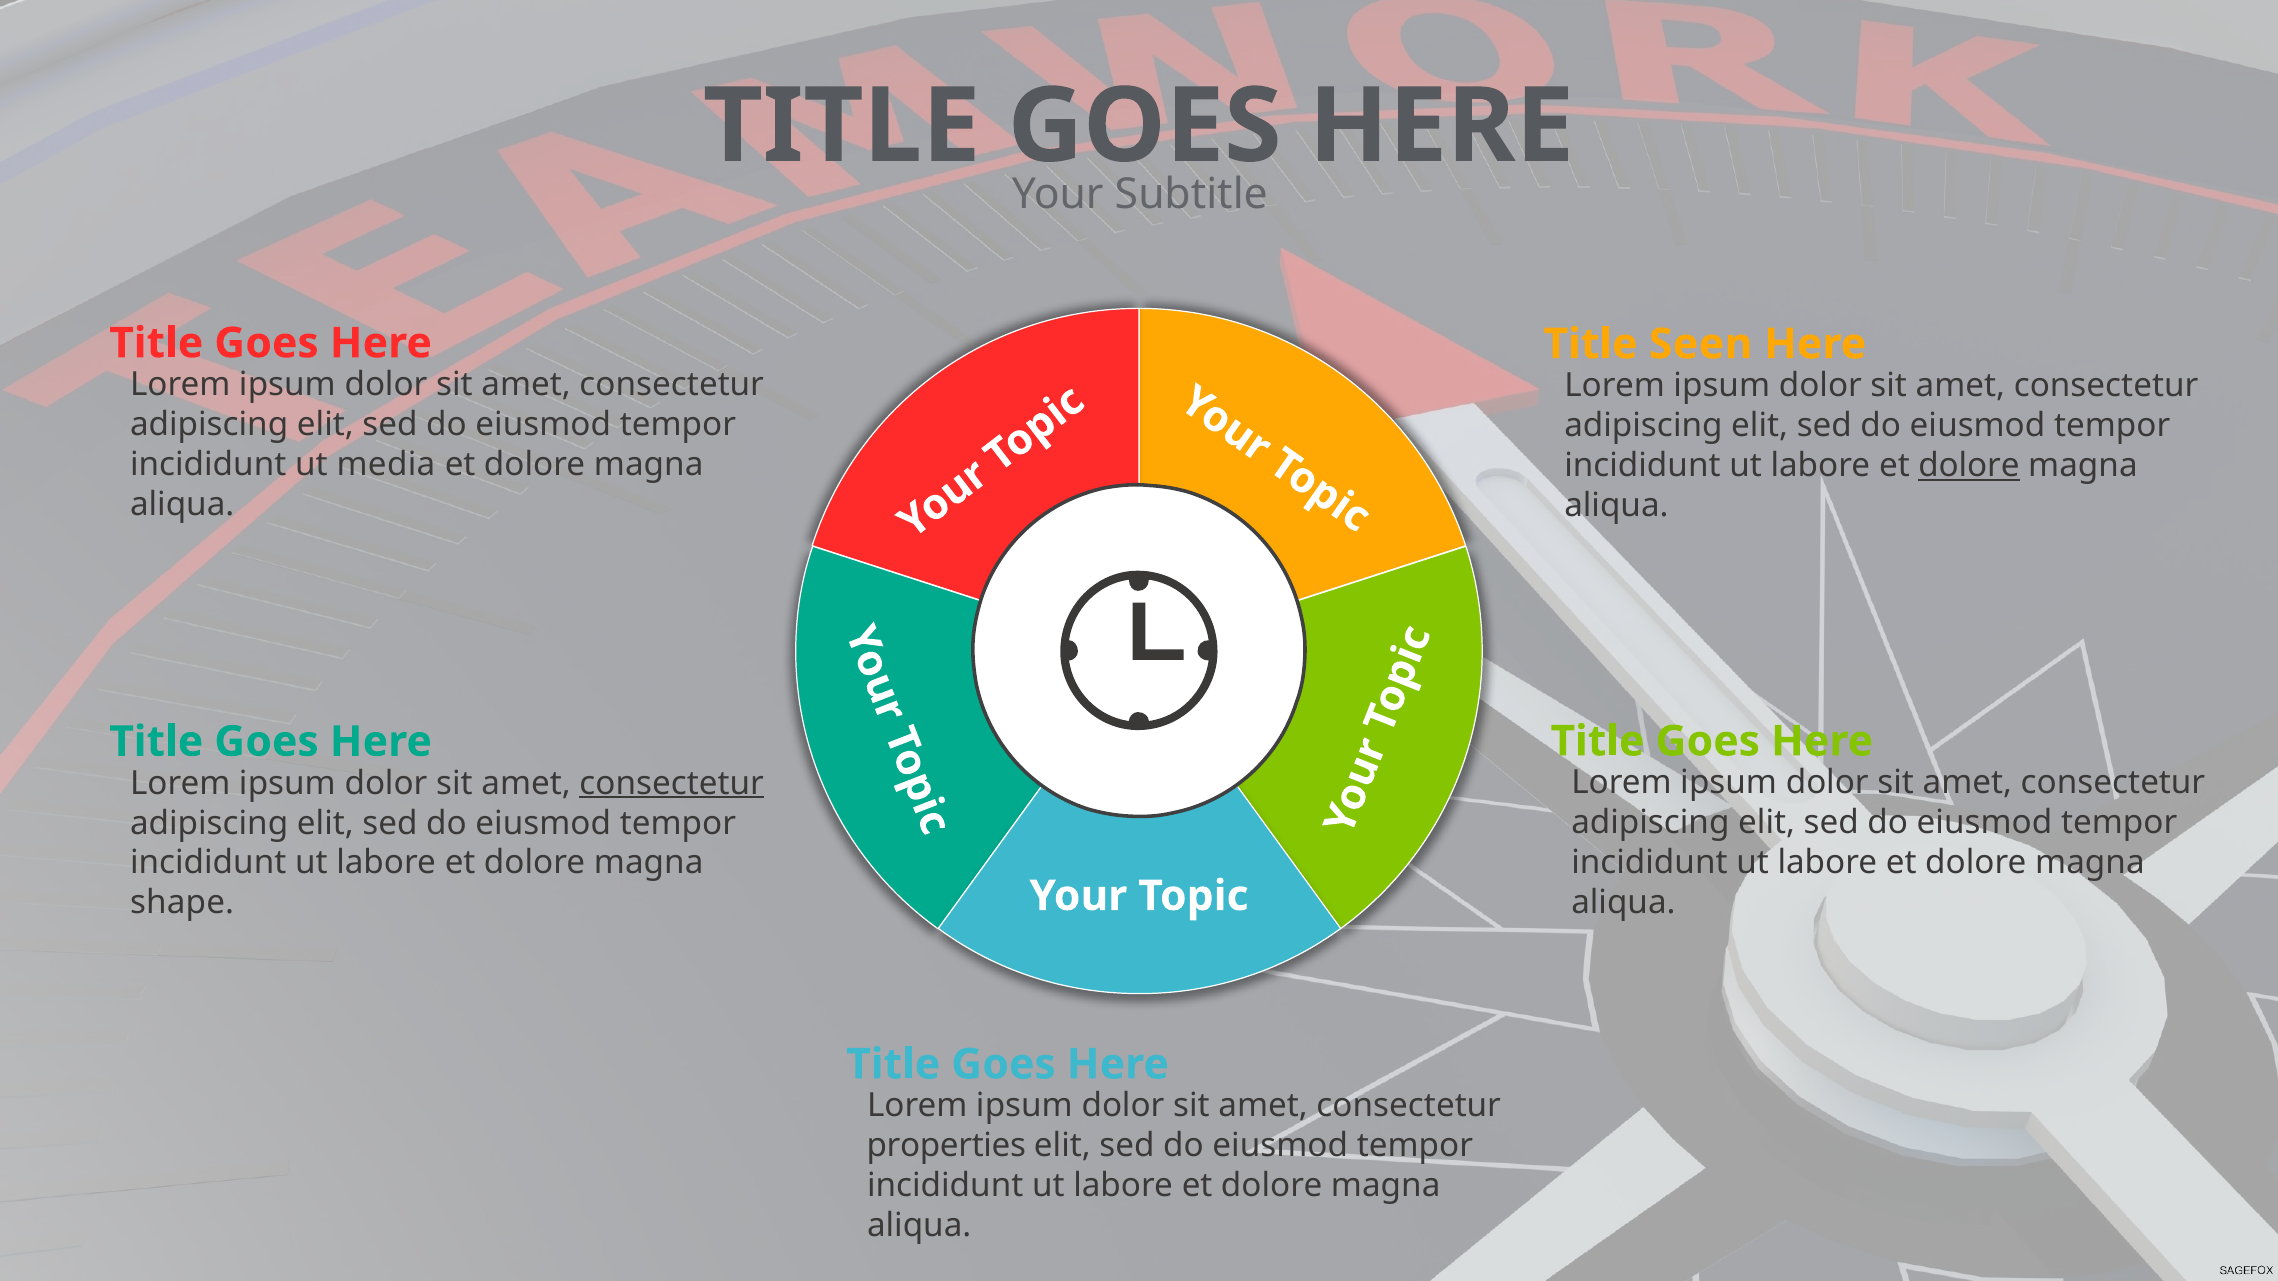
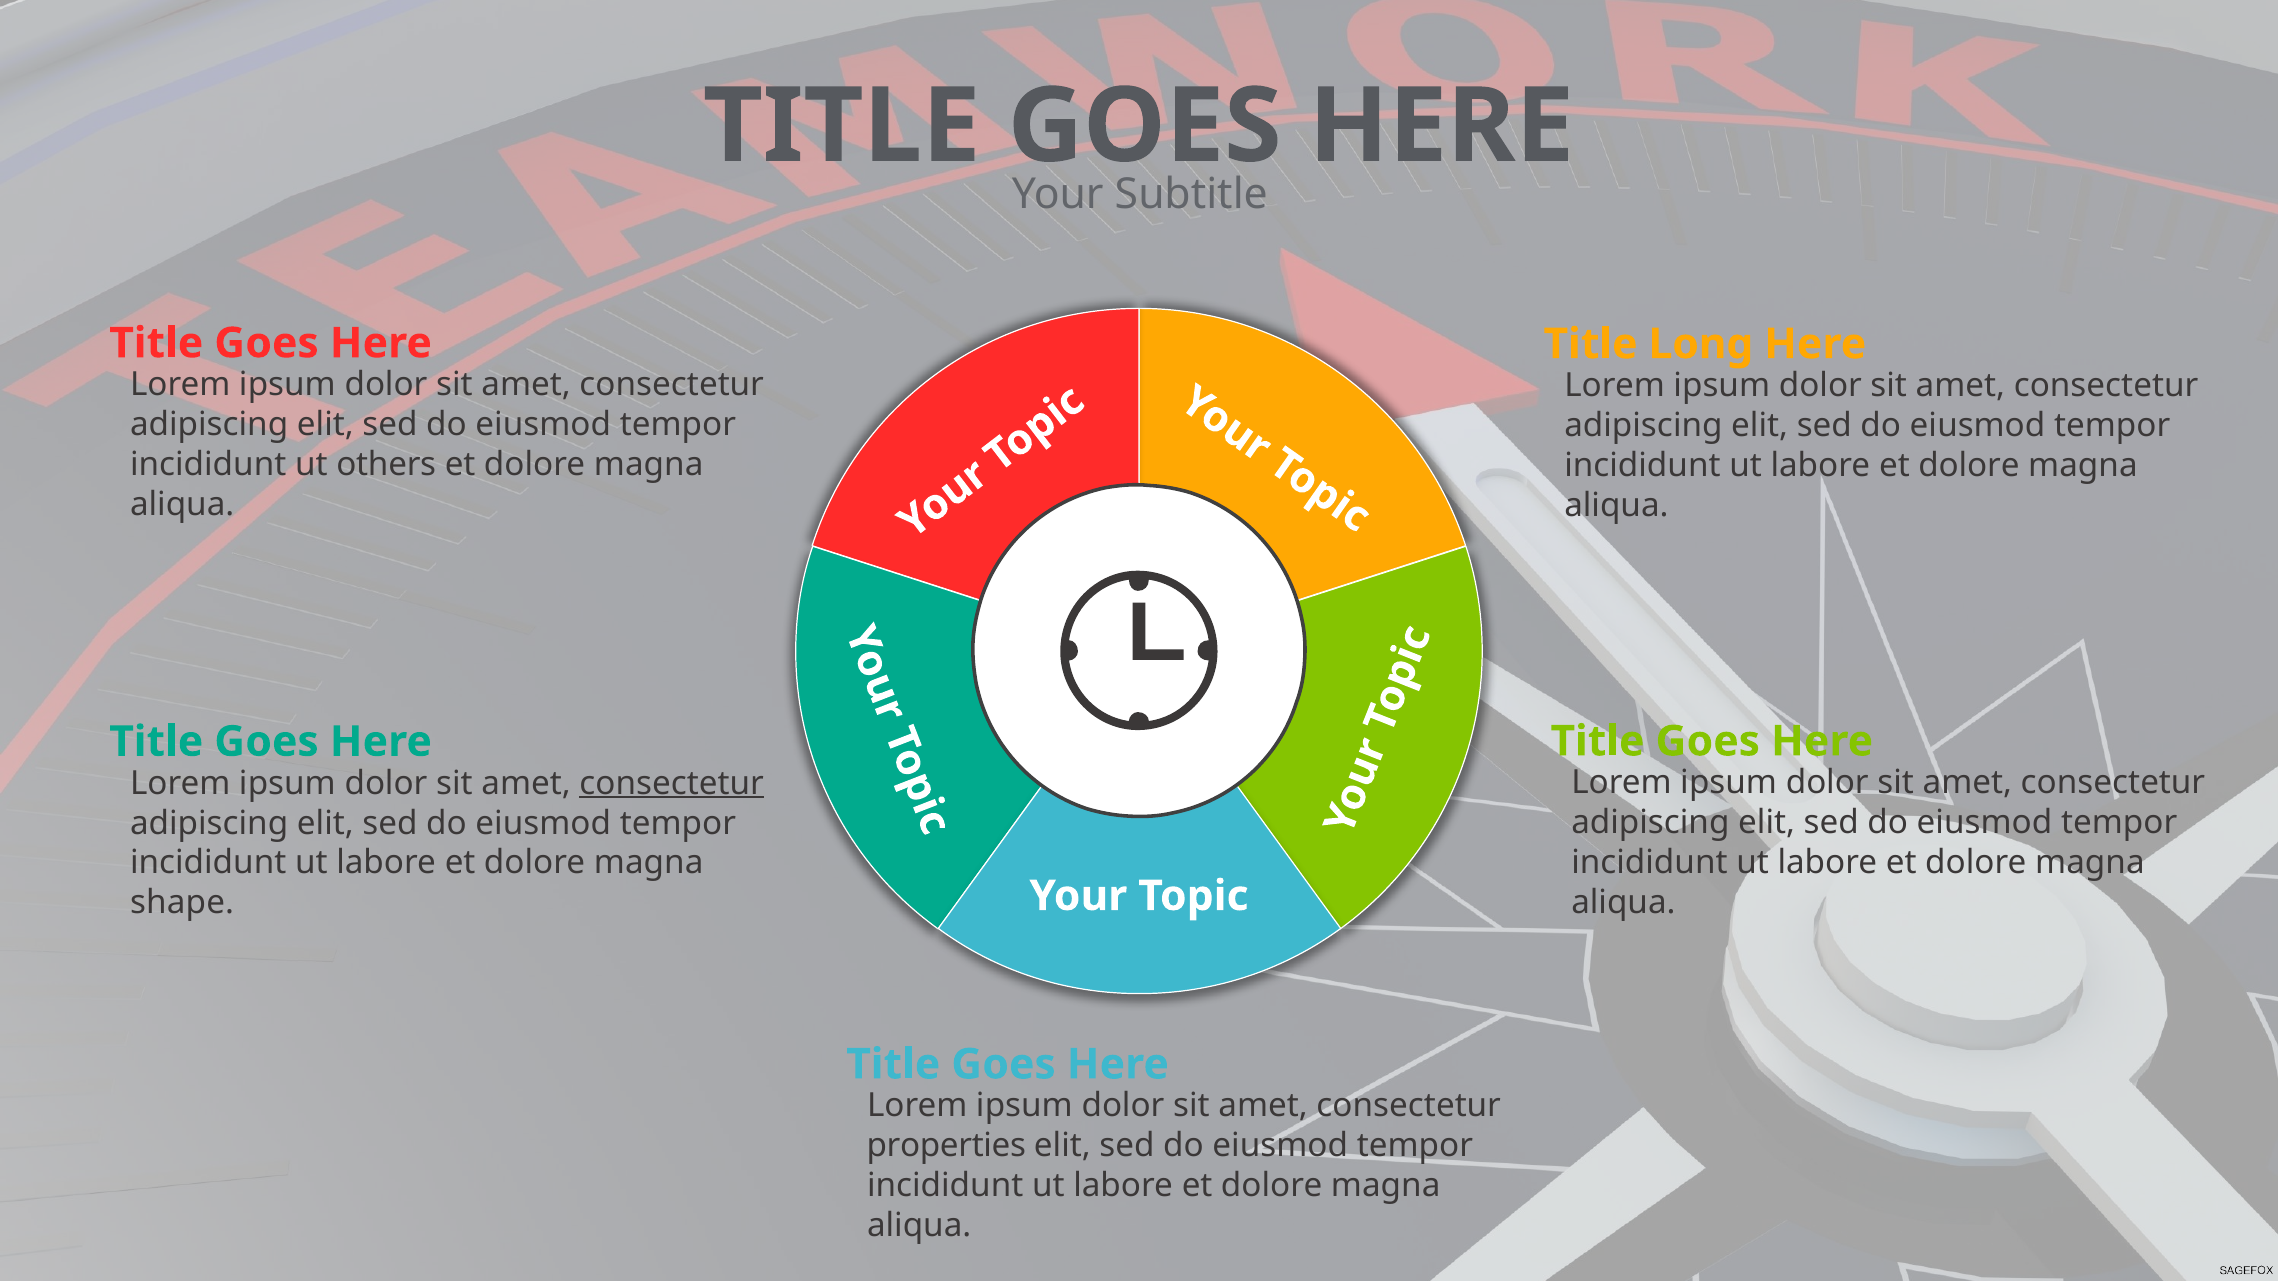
Seen: Seen -> Long (1701, 344)
media: media -> others (386, 465)
dolore underline: present -> none (1969, 466)
